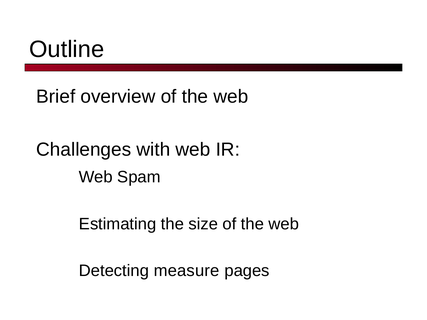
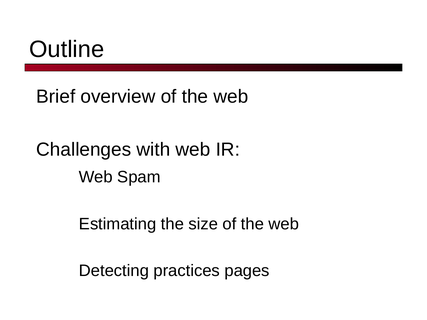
measure: measure -> practices (187, 271)
